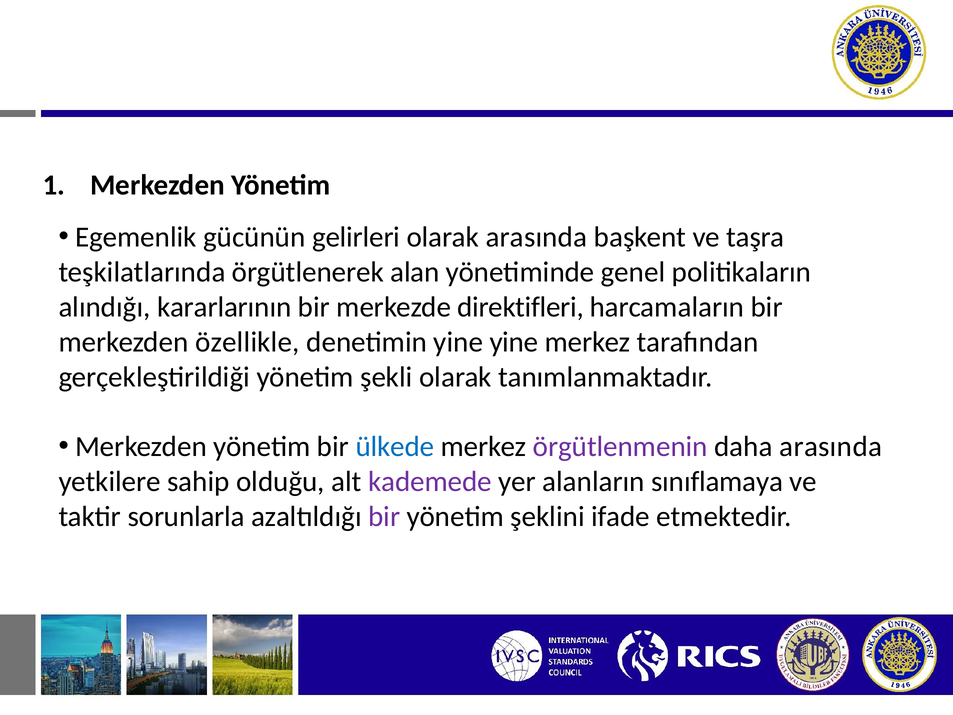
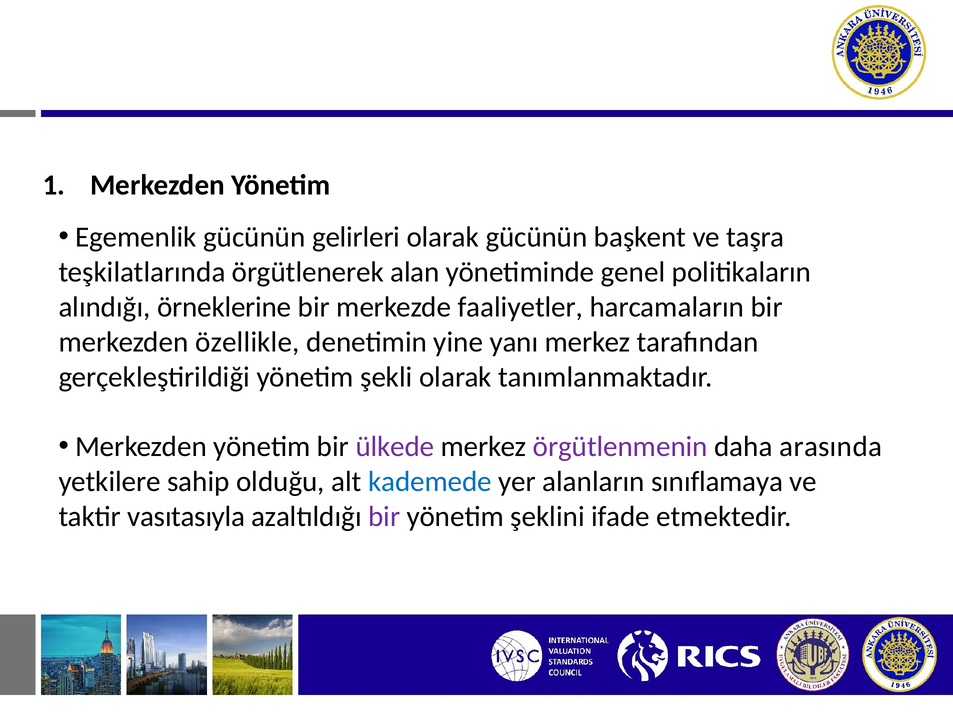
olarak arasında: arasında -> gücünün (537, 237)
kararlarının: kararlarının -> örneklerine (224, 307)
direktifleri: direktifleri -> faaliyetler (520, 307)
yine yine: yine -> yanı (514, 342)
ülkede colour: blue -> purple (395, 447)
kademede colour: purple -> blue (430, 482)
sorunlarla: sorunlarla -> vasıtasıyla (186, 516)
